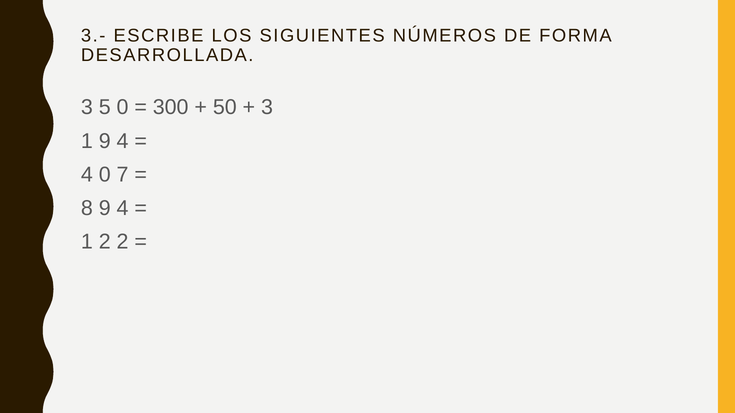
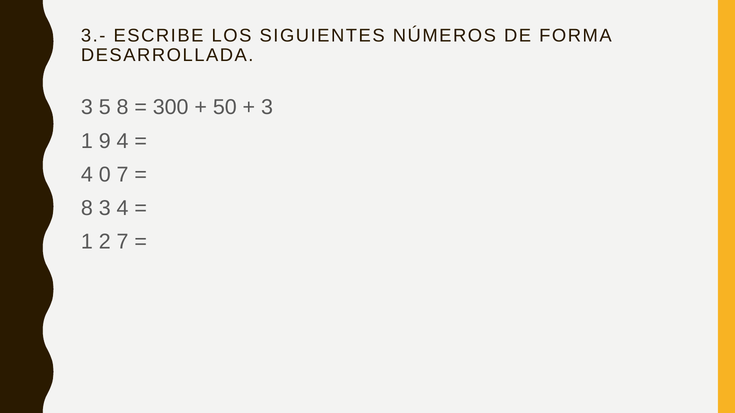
5 0: 0 -> 8 (123, 108)
8 9: 9 -> 3 (105, 208)
2 2: 2 -> 7 (123, 242)
